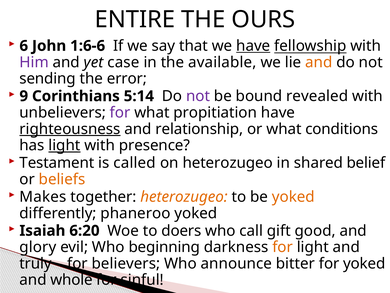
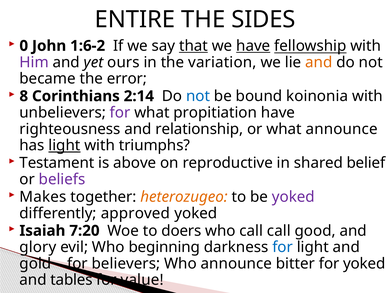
OURS: OURS -> SIDES (263, 20)
6: 6 -> 0 (24, 46)
1:6-6: 1:6-6 -> 1:6-2 (88, 46)
that underline: none -> present (193, 46)
case: case -> ours (123, 62)
available: available -> variation (222, 62)
sending: sending -> became (48, 79)
9: 9 -> 8 (24, 96)
5:14: 5:14 -> 2:14 (139, 96)
not colour: purple -> blue (198, 96)
revealed: revealed -> koinonia (317, 96)
righteousness underline: present -> none (70, 129)
what conditions: conditions -> announce (342, 129)
presence: presence -> triumphs (154, 145)
called: called -> above (135, 163)
on heterozugeo: heterozugeo -> reproductive (228, 163)
beliefs colour: orange -> purple (62, 179)
yoked colour: orange -> purple (293, 196)
phaneroo: phaneroo -> approved (135, 213)
6:20: 6:20 -> 7:20 (84, 230)
call gift: gift -> call (279, 230)
for colour: orange -> blue (283, 247)
truly: truly -> gold (35, 263)
whole: whole -> tables (71, 279)
sinful: sinful -> value (142, 279)
